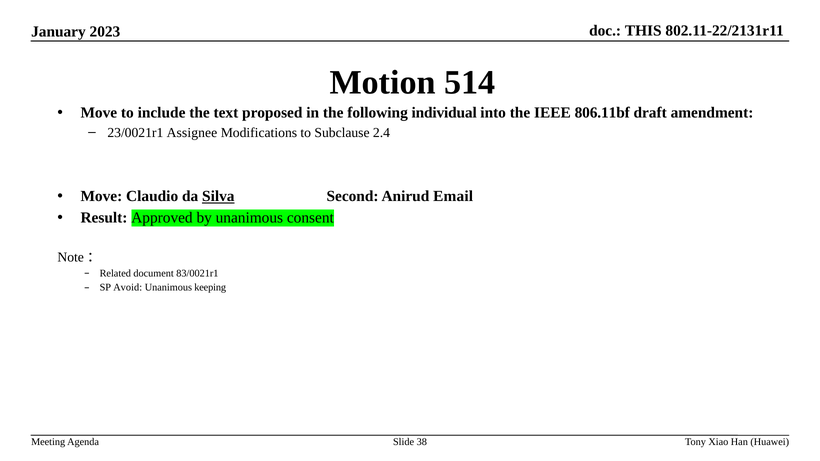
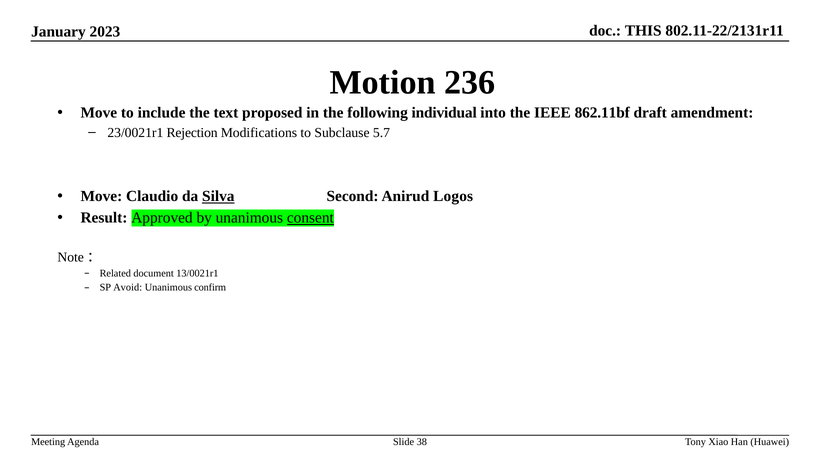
514: 514 -> 236 (470, 82)
806.11bf: 806.11bf -> 862.11bf (602, 113)
Assignee: Assignee -> Rejection (192, 133)
2.4: 2.4 -> 5.7 (382, 133)
Email: Email -> Logos (453, 197)
consent underline: none -> present (310, 218)
83/0021r1: 83/0021r1 -> 13/0021r1 (197, 273)
keeping: keeping -> confirm (210, 288)
